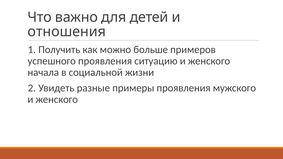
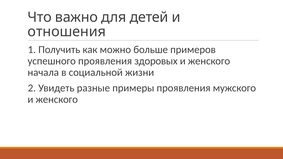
ситуацию: ситуацию -> здоровых (156, 61)
